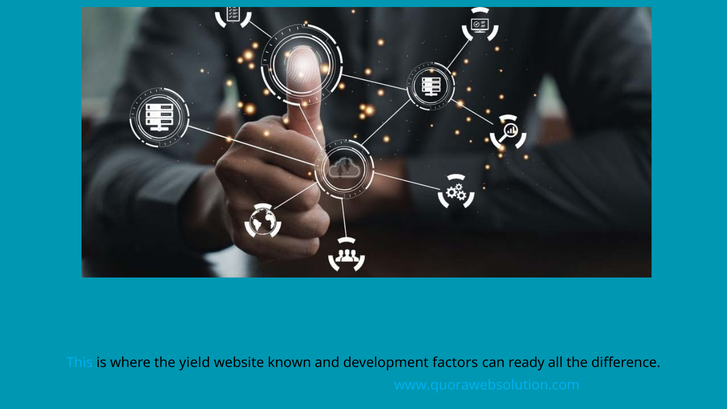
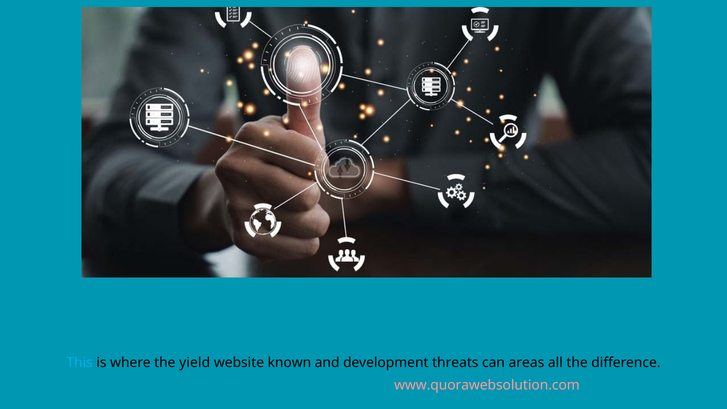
factors: factors -> threats (455, 363)
ready: ready -> areas (526, 363)
www.quorawebsolution.com colour: light blue -> pink (487, 385)
